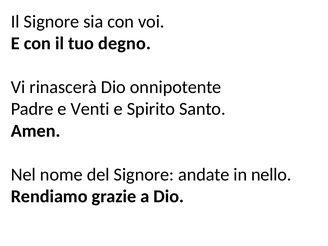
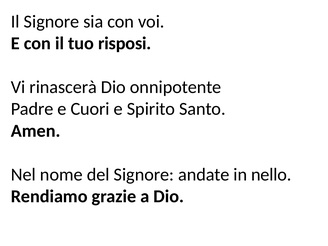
degno: degno -> risposi (125, 43)
Venti: Venti -> Cuori (90, 109)
